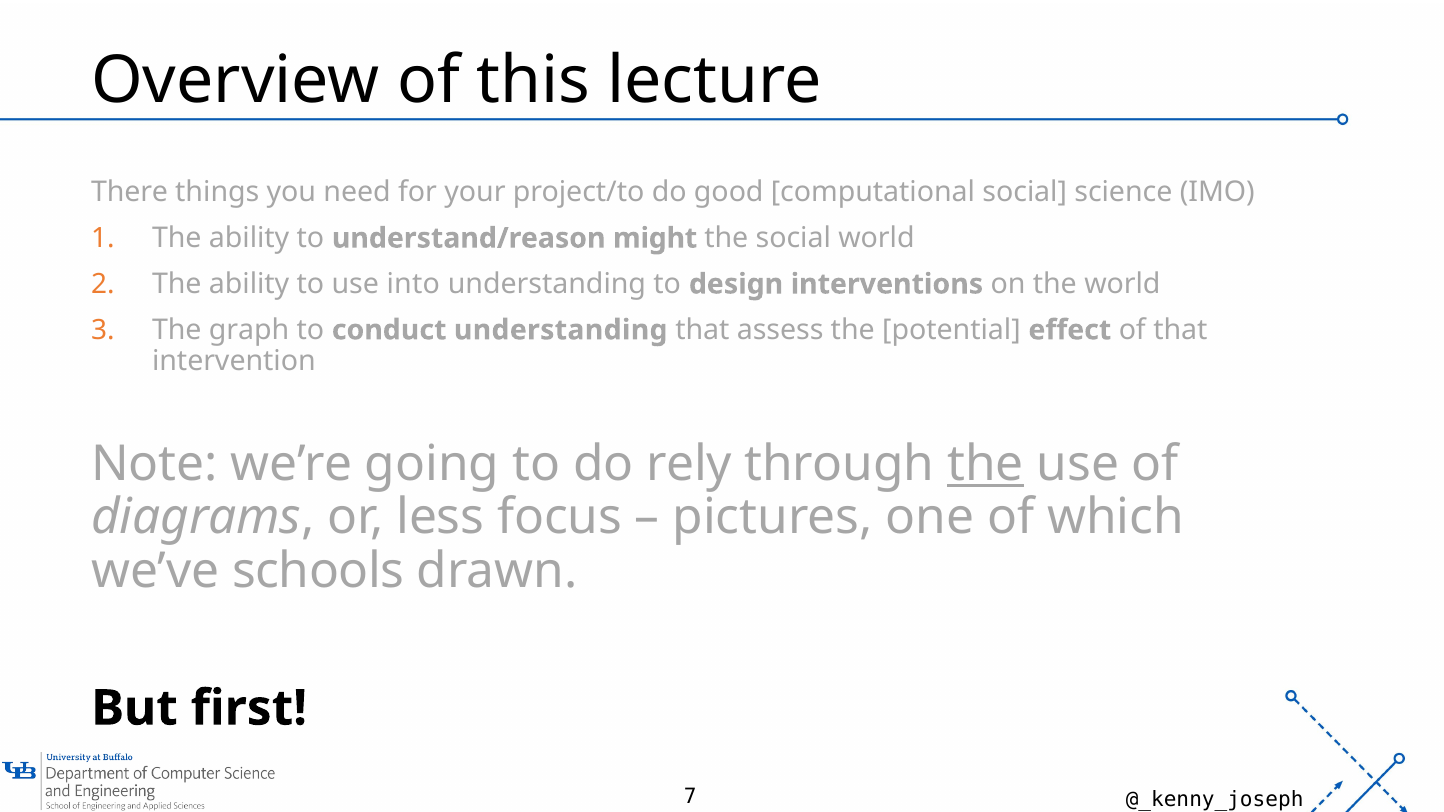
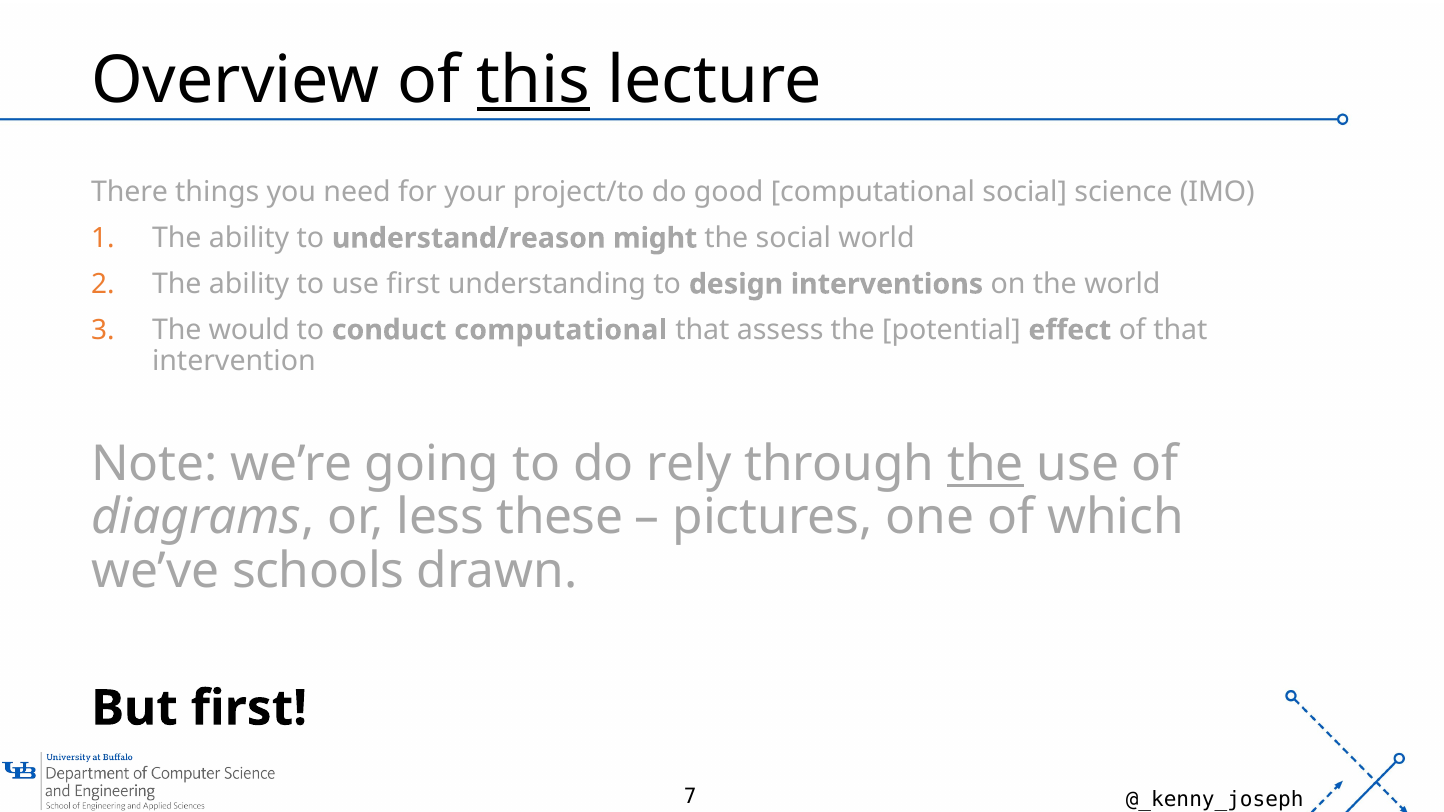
this underline: none -> present (534, 80)
use into: into -> first (413, 284)
graph: graph -> would (249, 330)
conduct understanding: understanding -> computational (561, 330)
focus: focus -> these (560, 518)
